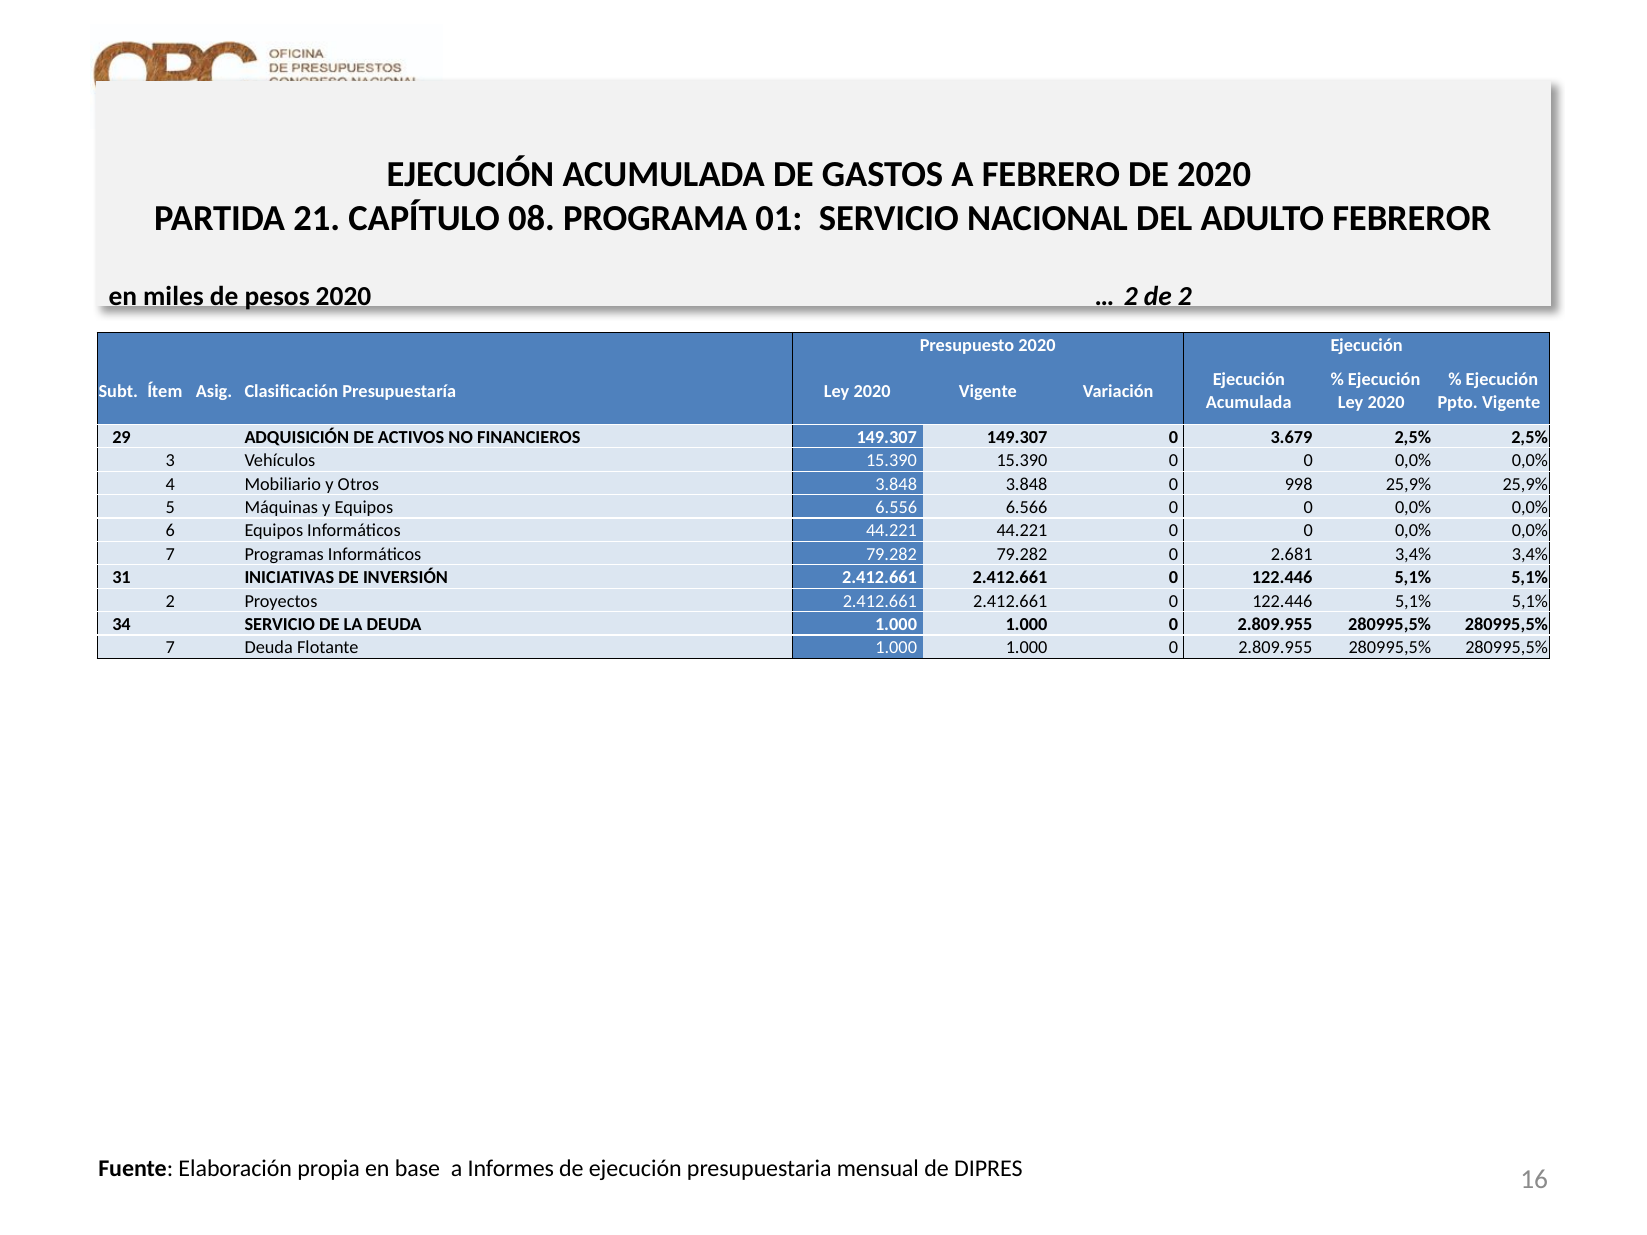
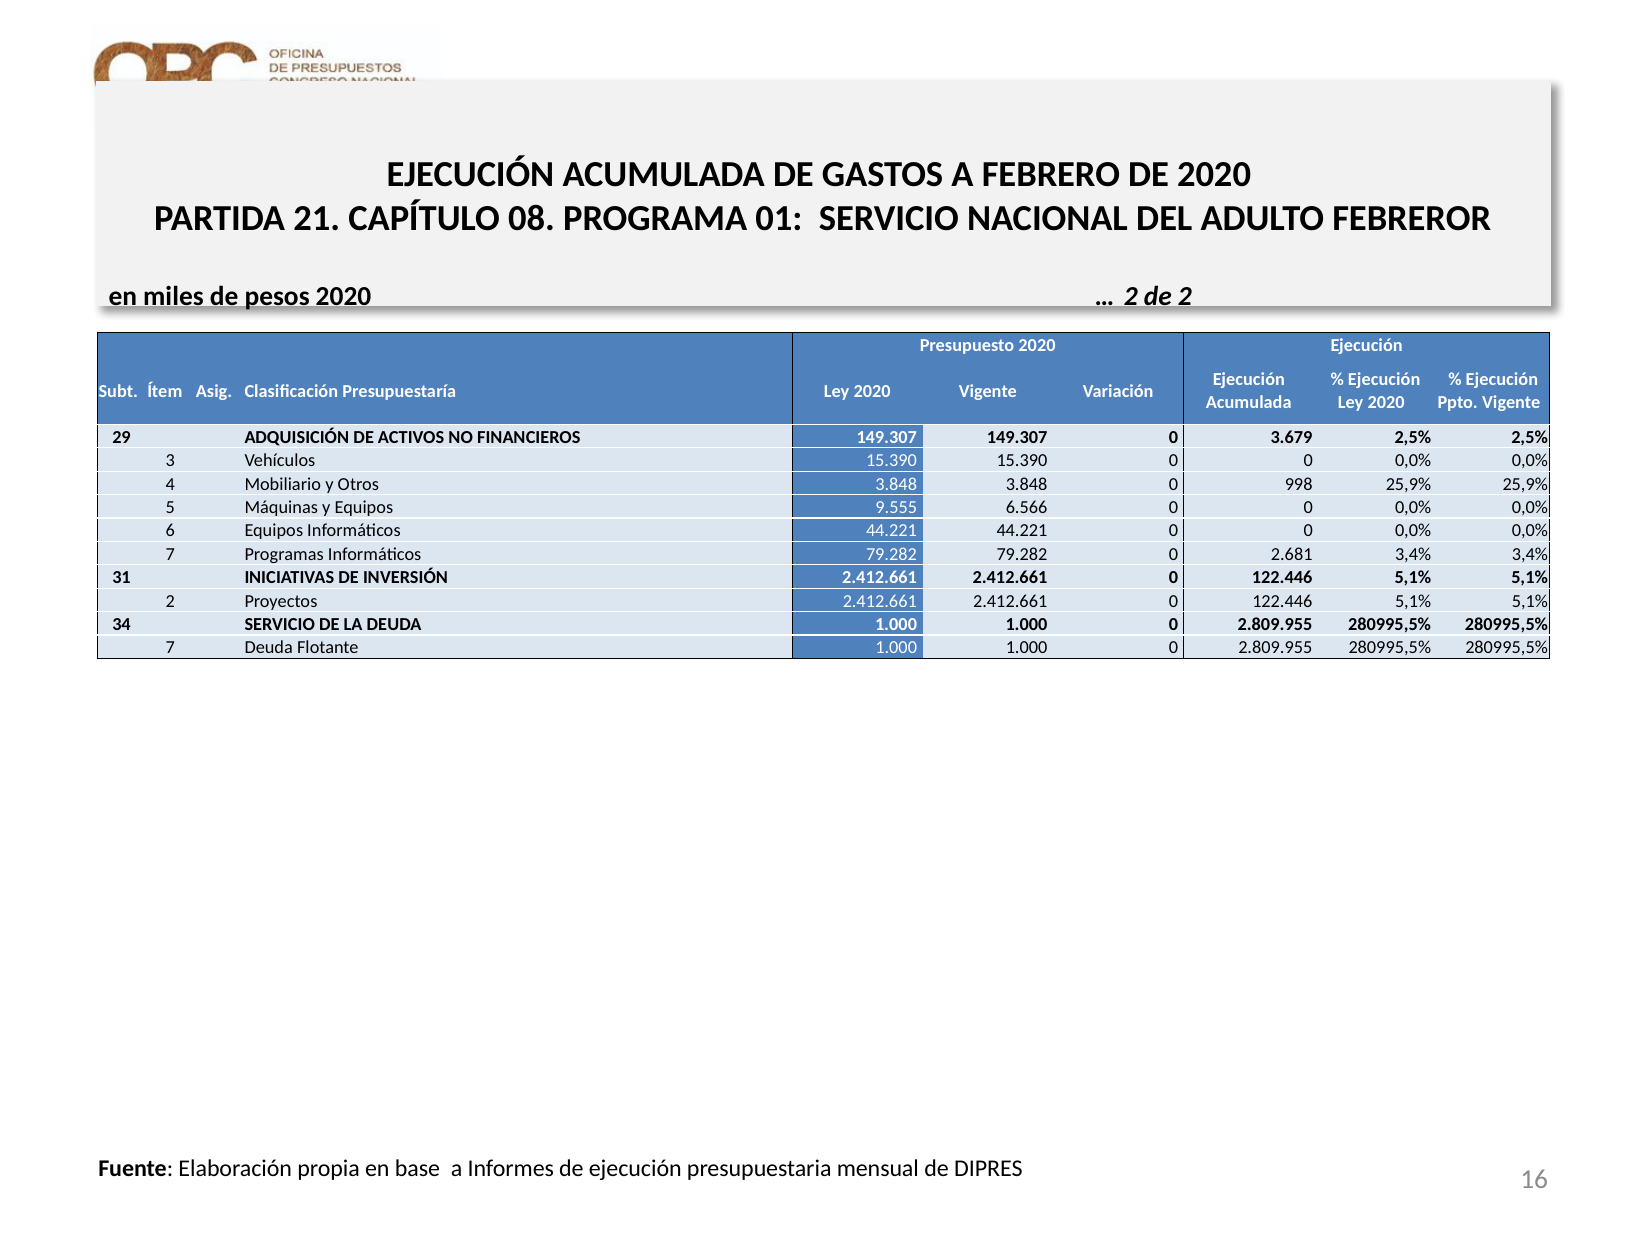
6.556: 6.556 -> 9.555 (896, 508)
